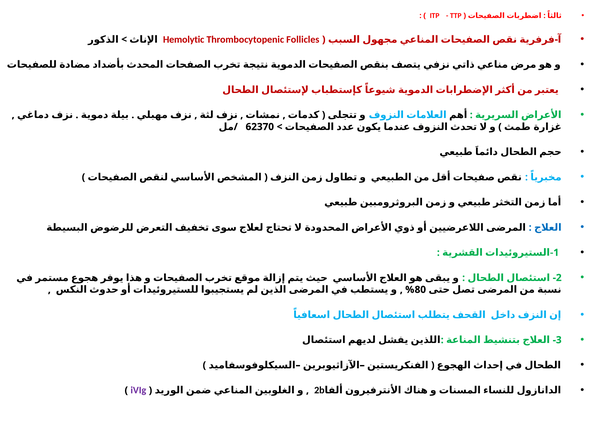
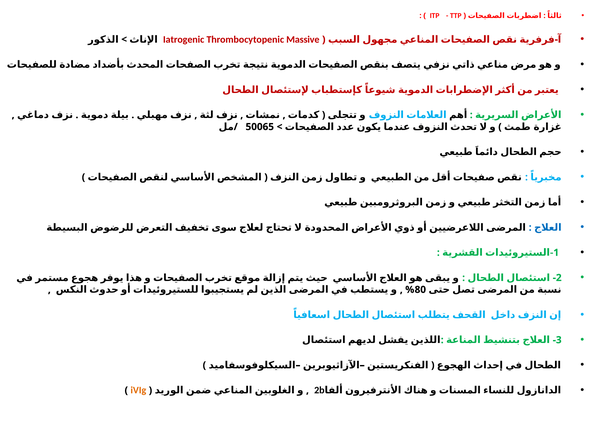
Hemolytic: Hemolytic -> Iatrogenic (184, 39)
Follicles: Follicles -> Massive (303, 39)
62370: 62370 -> 50065 (260, 127)
iVIg colour: purple -> orange (138, 391)
